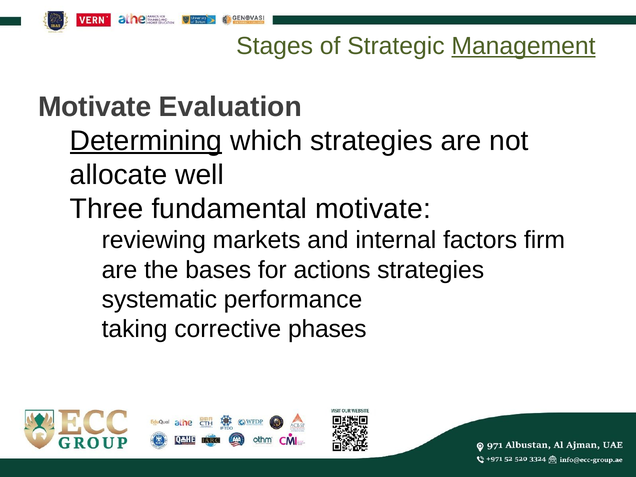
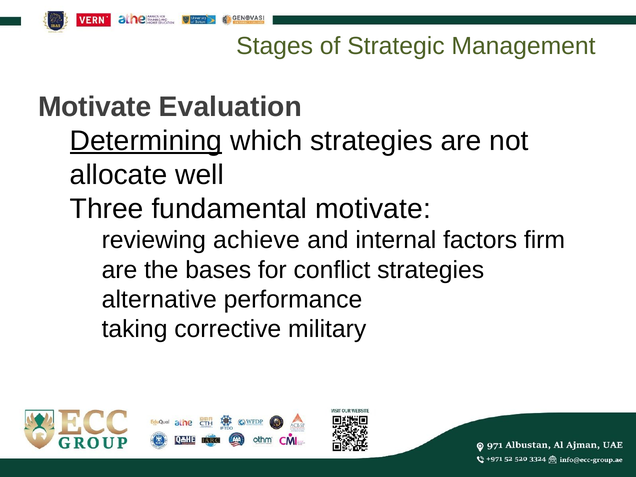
Management underline: present -> none (523, 46)
markets: markets -> achieve (256, 240)
actions: actions -> conflict (332, 270)
systematic: systematic -> alternative (159, 300)
phases: phases -> military (327, 329)
